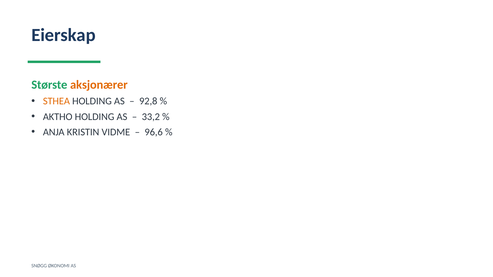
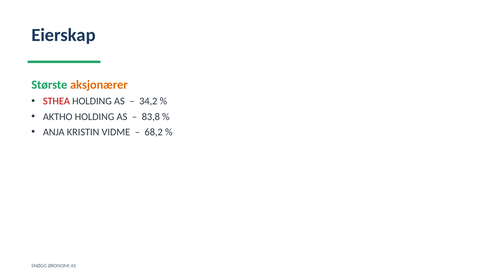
STHEA colour: orange -> red (56, 101)
92,8: 92,8 -> 34,2 (148, 101)
33,2: 33,2 -> 83,8 (151, 117)
96,6: 96,6 -> 68,2 (154, 132)
